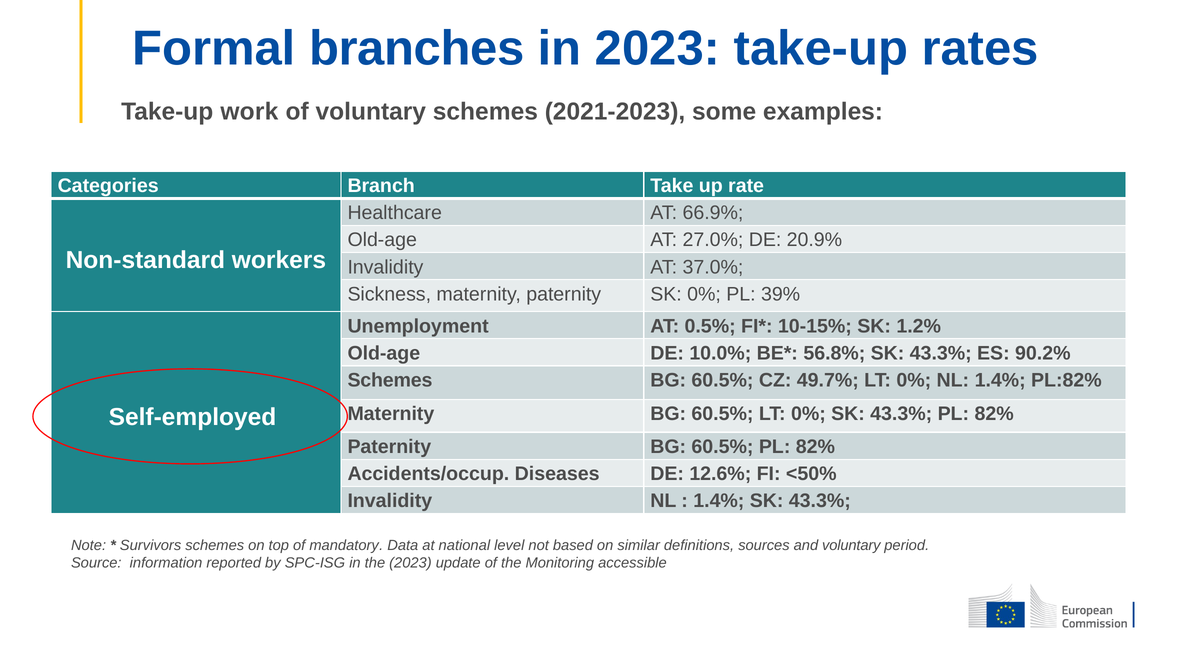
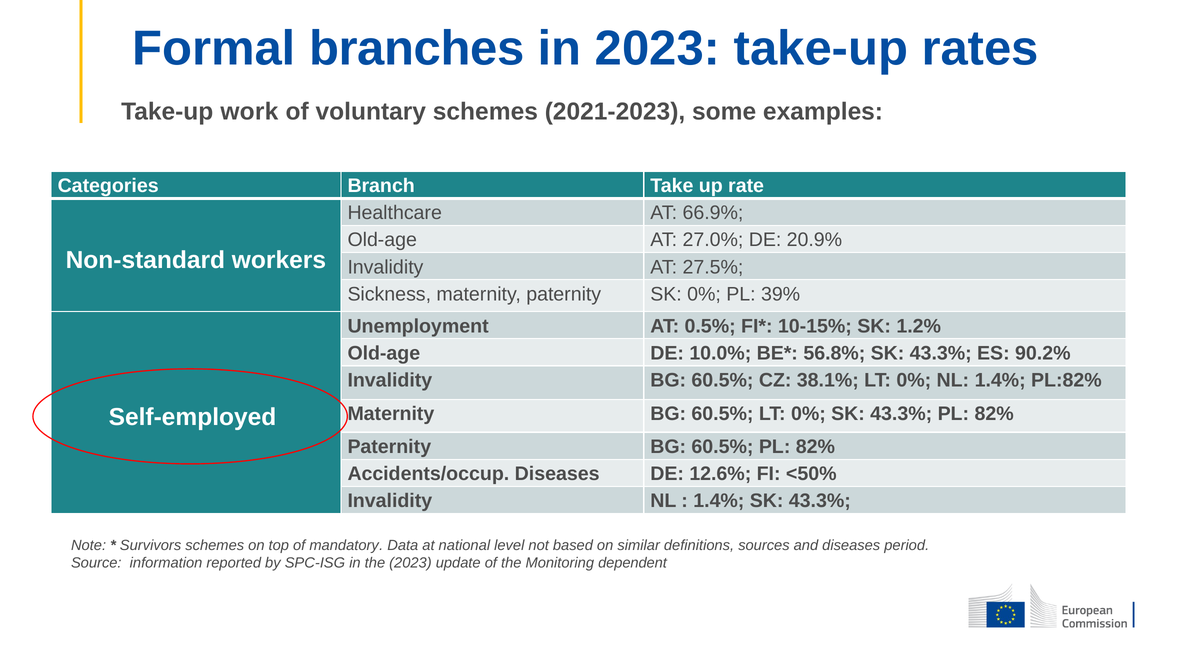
37.0%: 37.0% -> 27.5% (713, 267)
Schemes: Schemes -> Invalidity (390, 380)
49.7%: 49.7% -> 38.1% (828, 380)
and voluntary: voluntary -> diseases (851, 545)
accessible: accessible -> dependent (632, 563)
